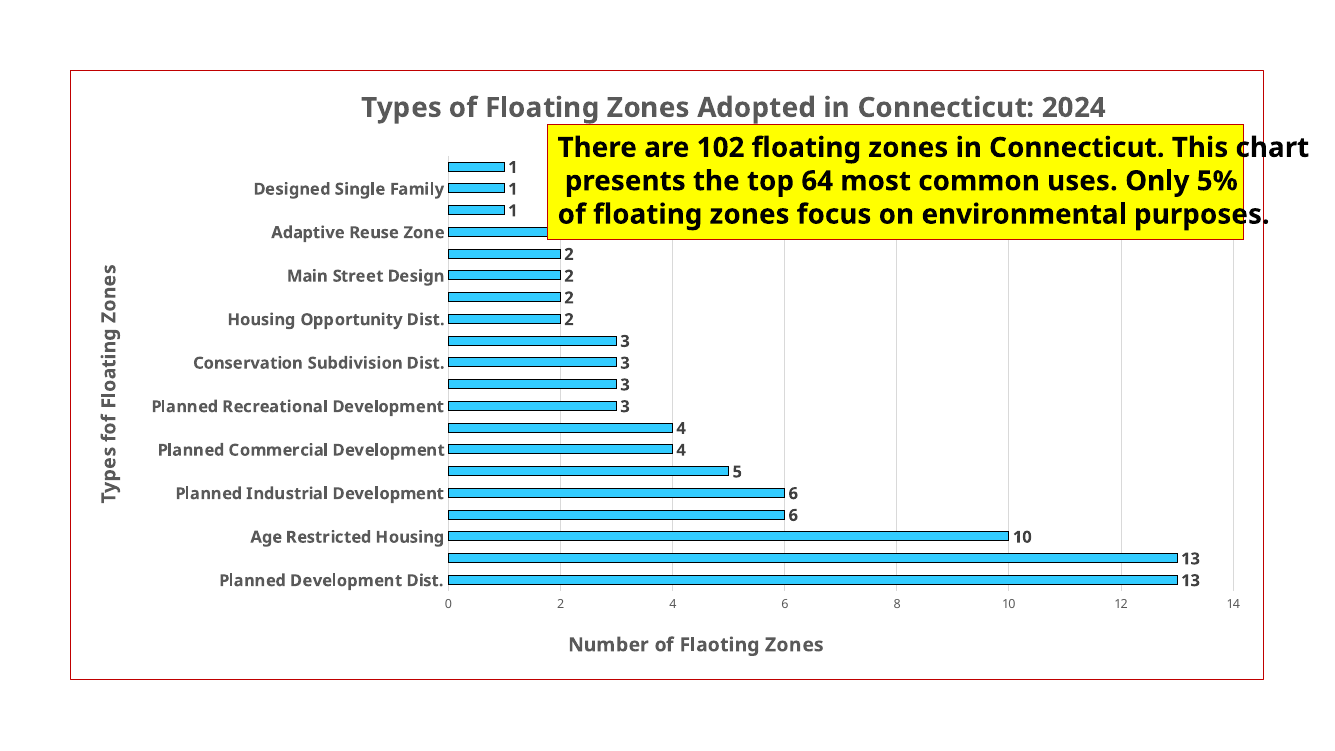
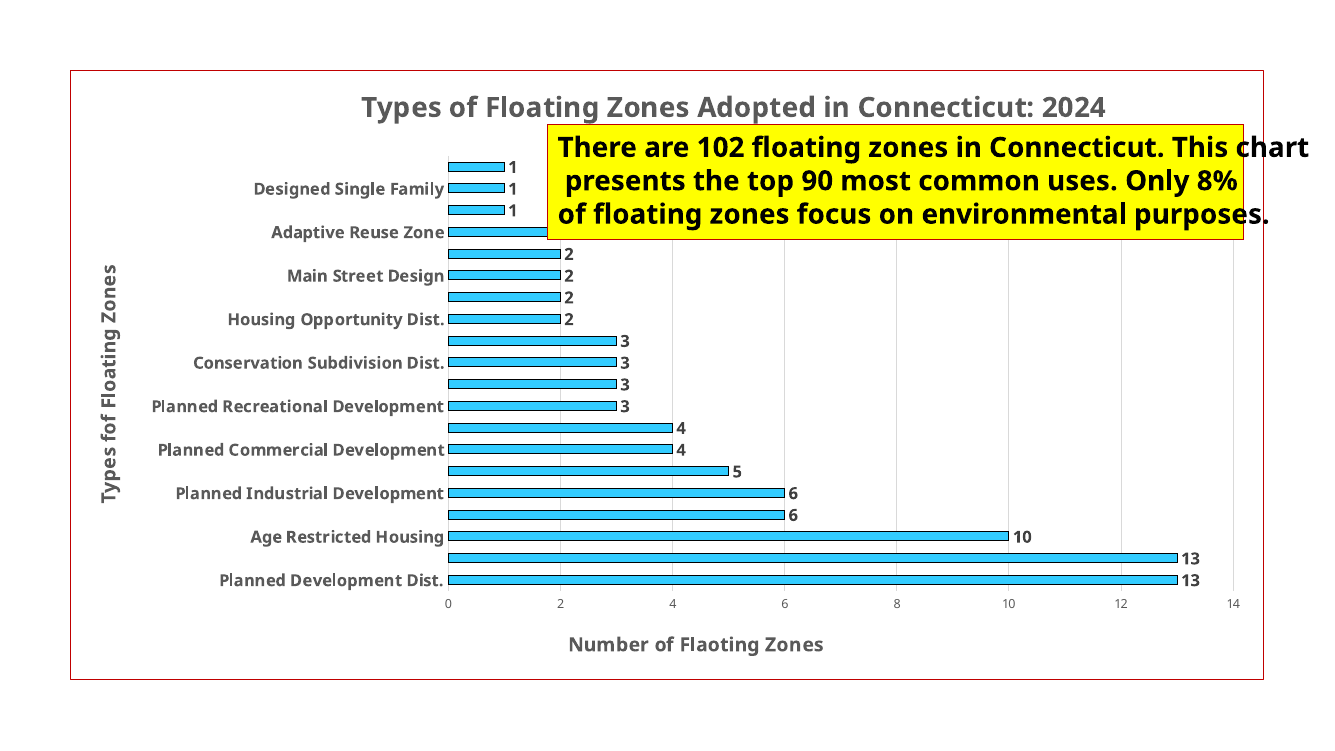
64: 64 -> 90 (817, 181)
5%: 5% -> 8% (1217, 181)
